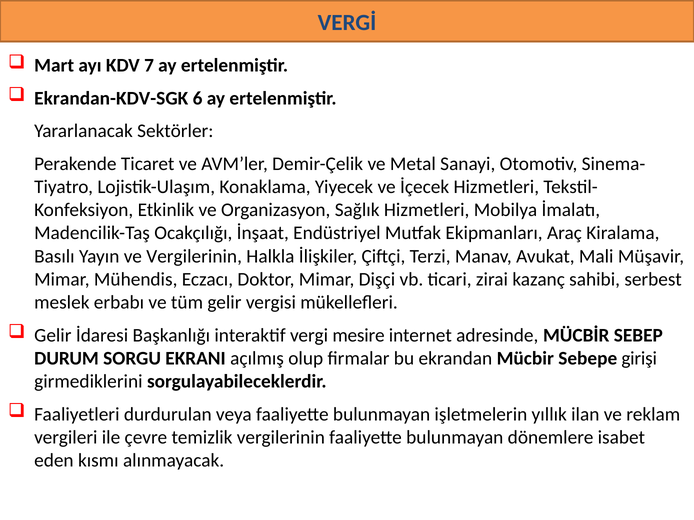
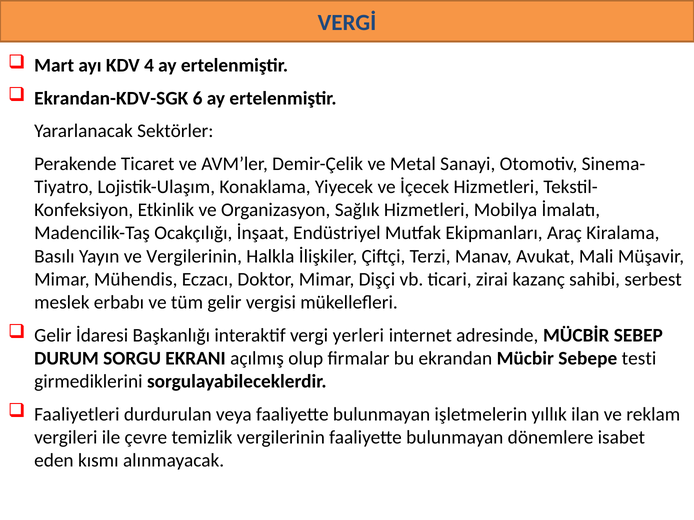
7: 7 -> 4 (149, 65)
mesire: mesire -> yerleri (358, 335)
girişi: girişi -> testi (639, 359)
